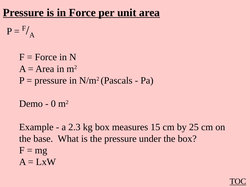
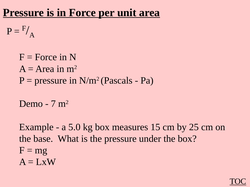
0: 0 -> 7 (53, 104)
2.3: 2.3 -> 5.0 (74, 127)
